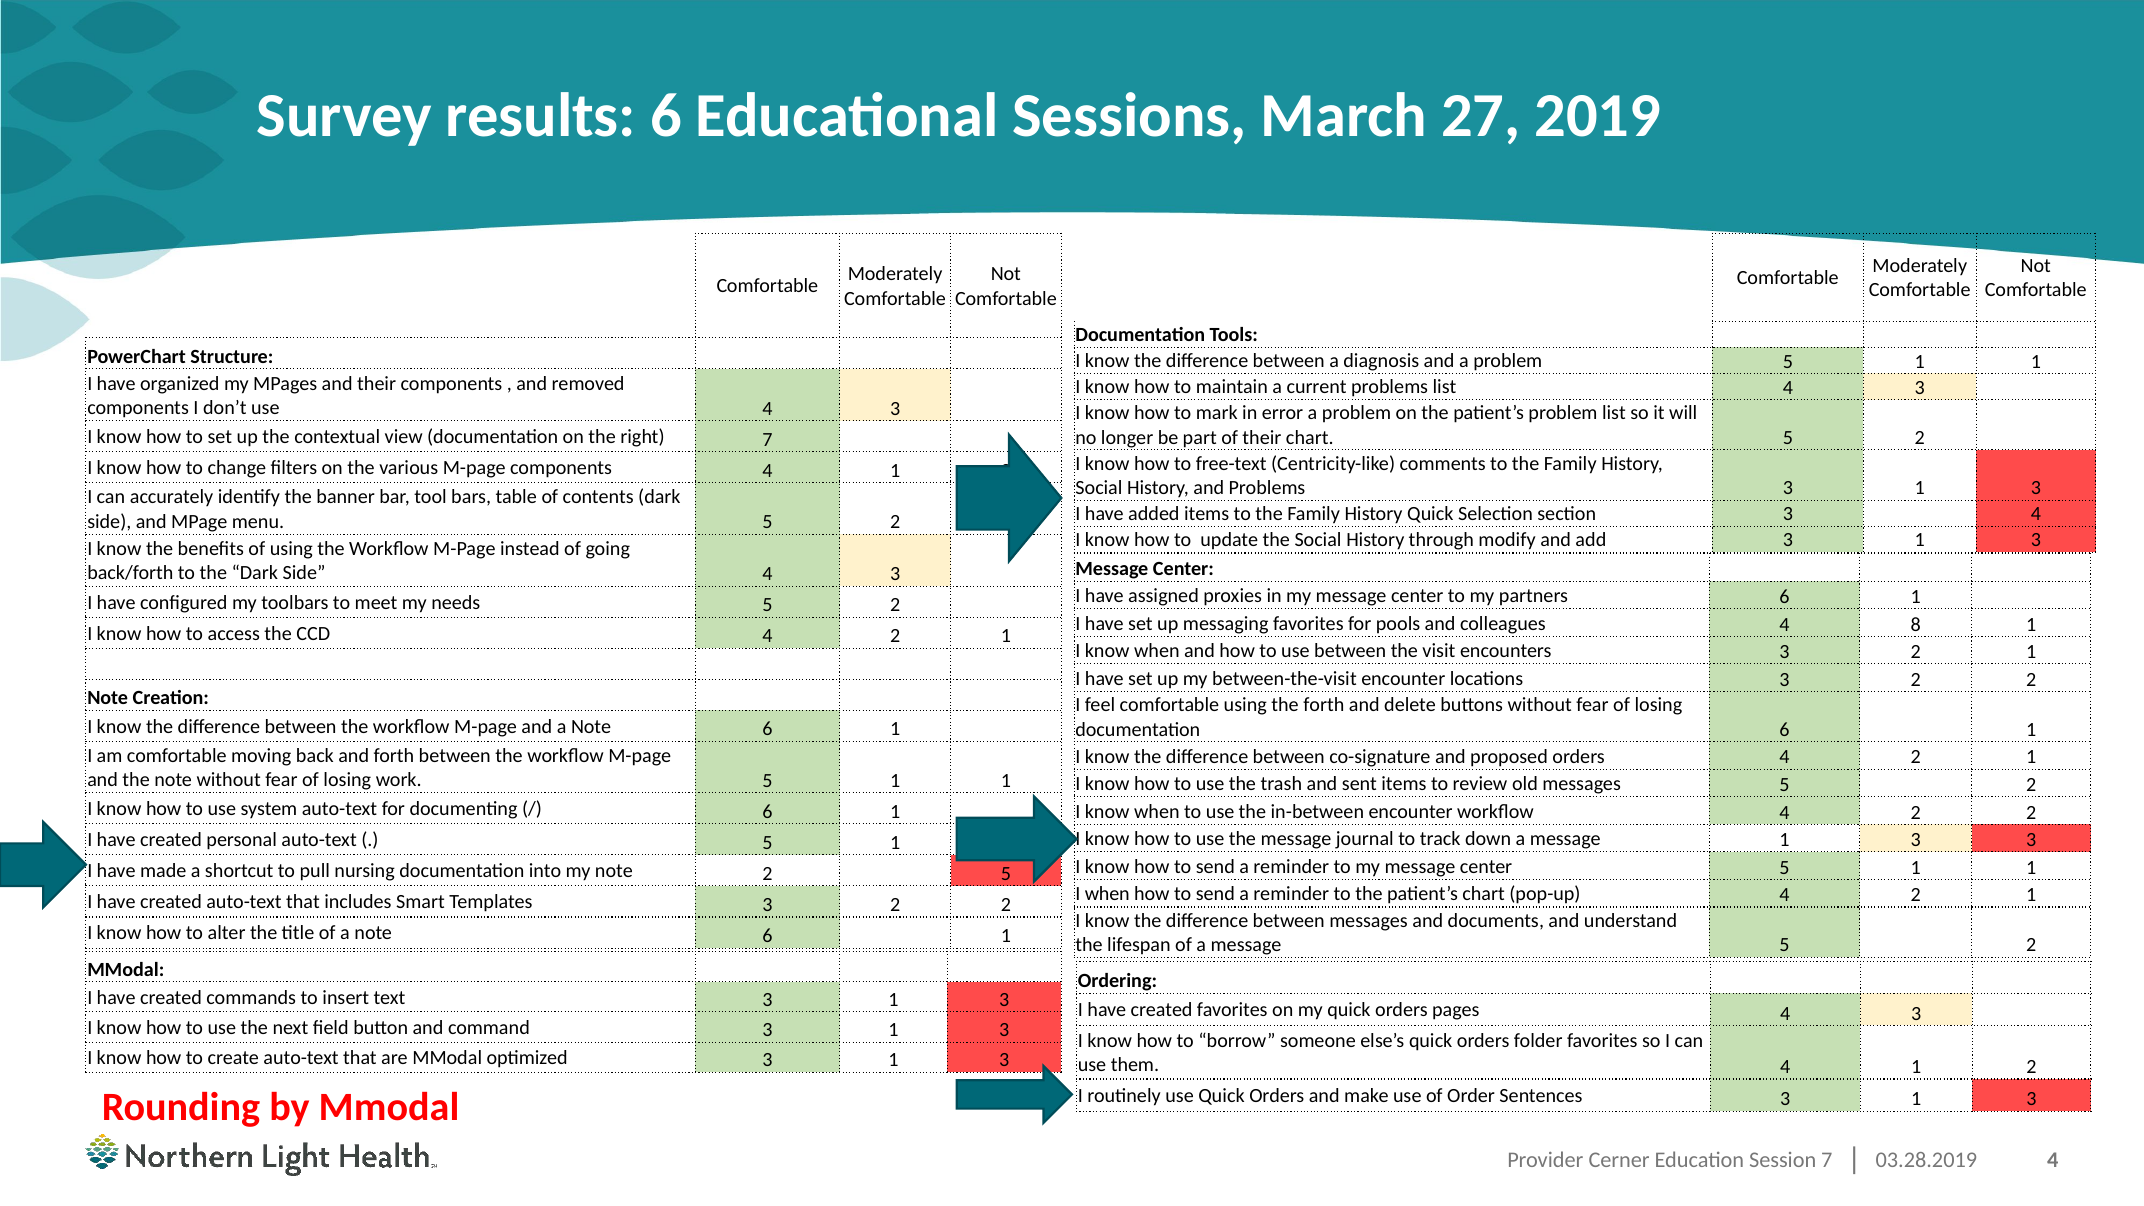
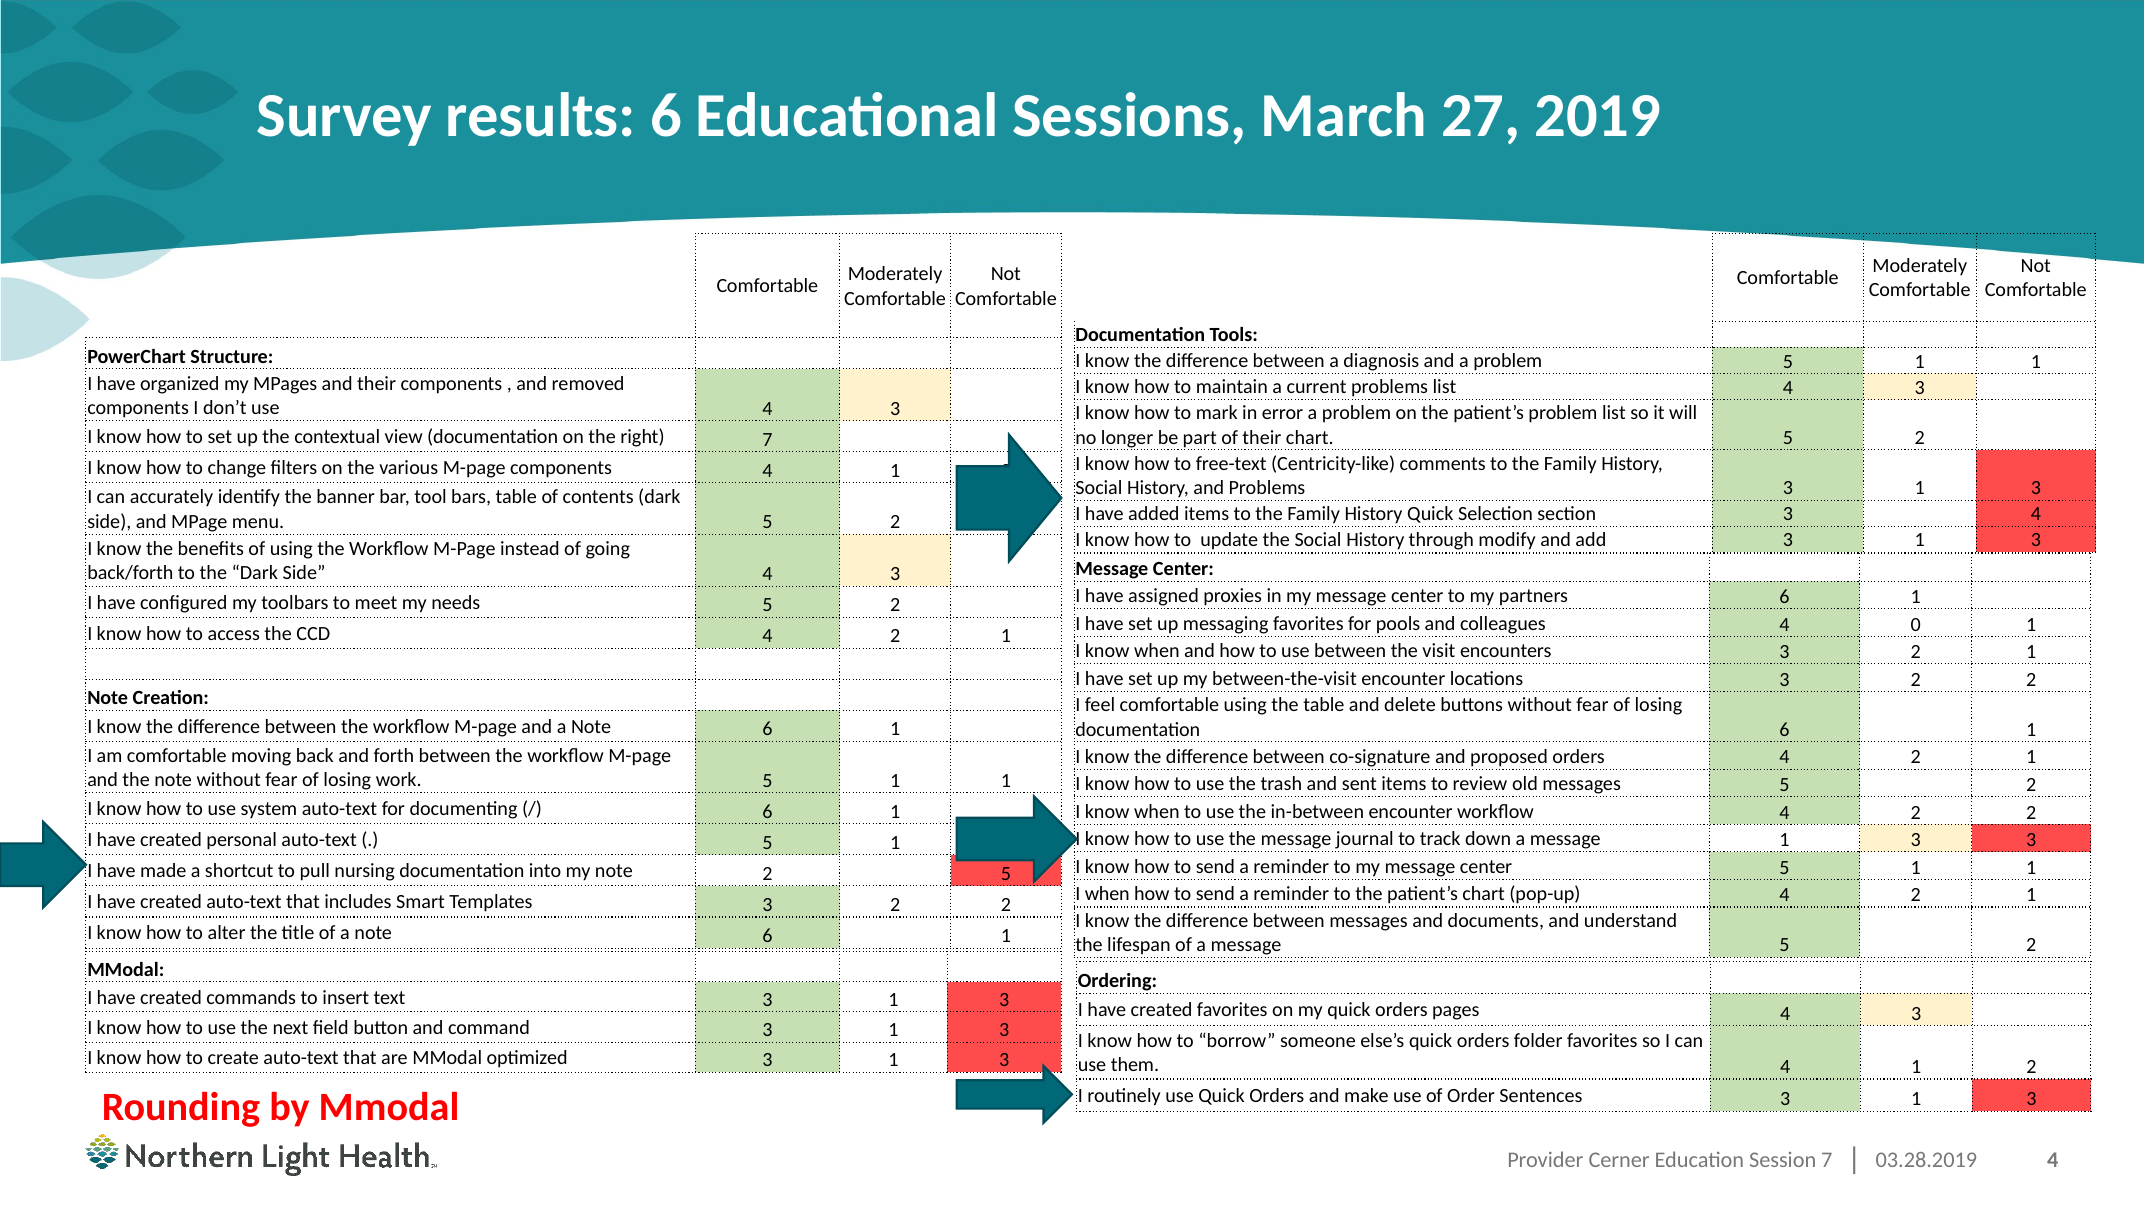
8: 8 -> 0 (1916, 624)
the forth: forth -> table (1324, 705)
